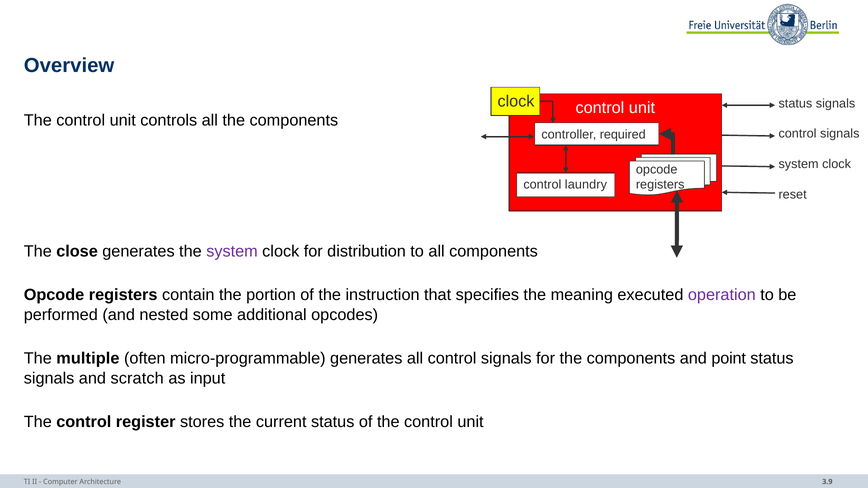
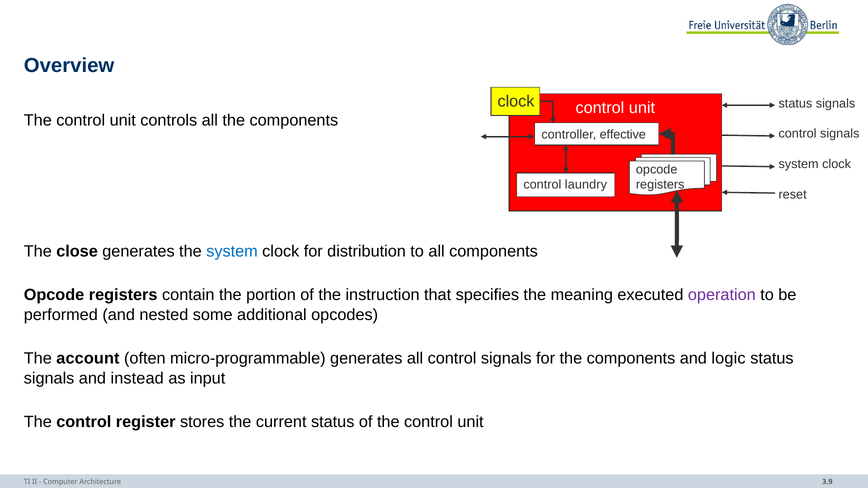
required: required -> effective (623, 135)
system colour: purple -> blue (232, 251)
multiple: multiple -> account (88, 358)
point: point -> logic (729, 358)
scratch: scratch -> instead (137, 378)
